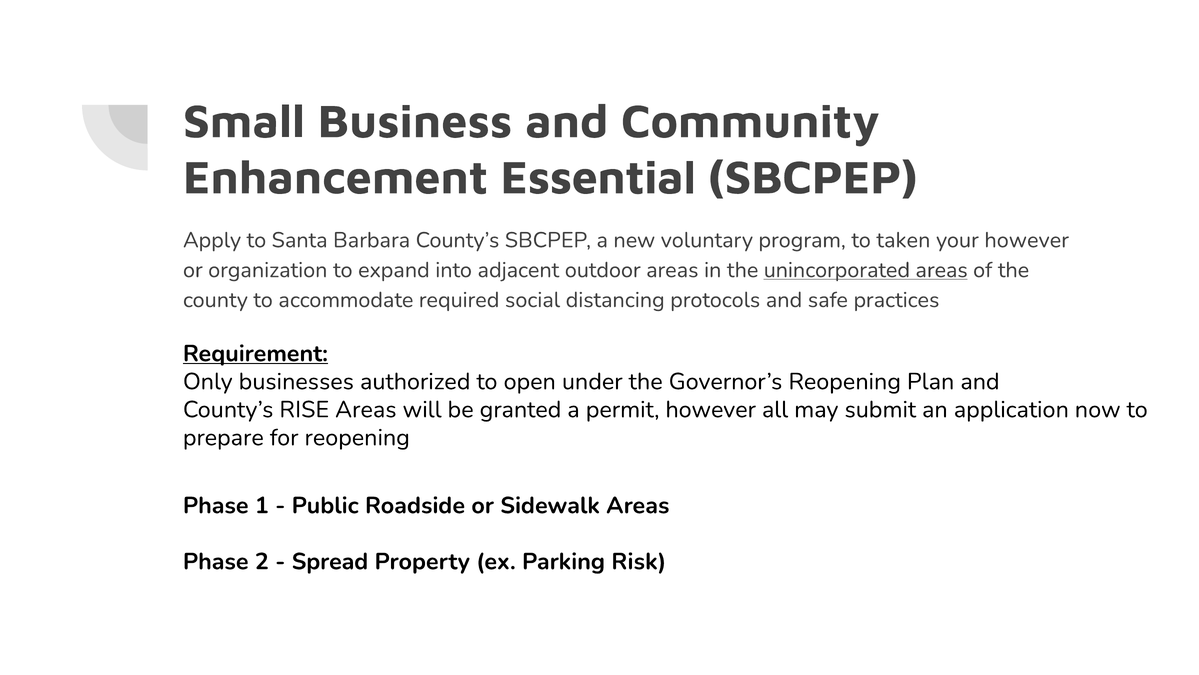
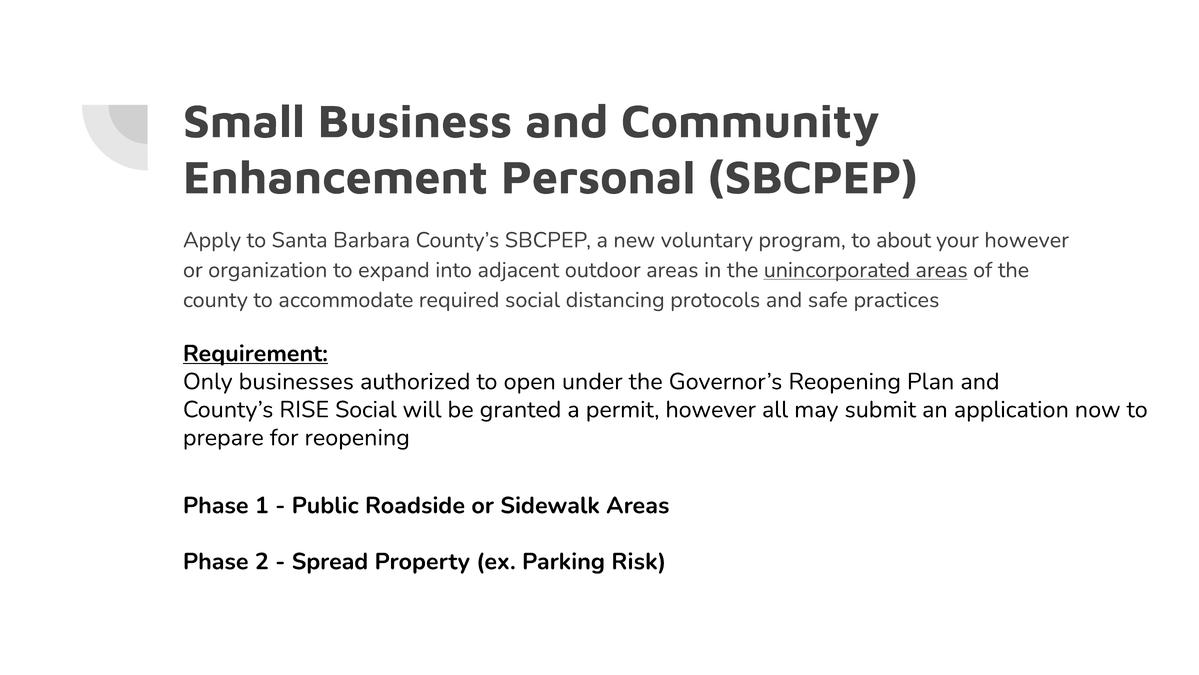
Essential: Essential -> Personal (598, 178)
taken: taken -> about (904, 240)
RISE Areas: Areas -> Social (366, 409)
